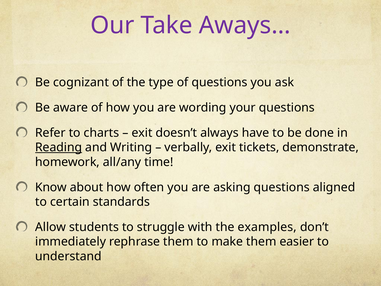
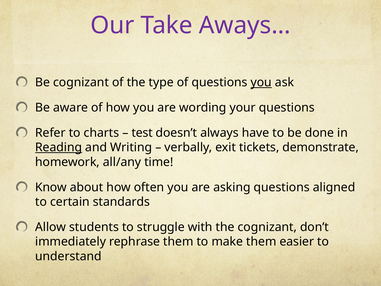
you underline: none -> present (261, 82)
exit: exit -> test (142, 133)
the examples: examples -> cognizant (267, 227)
